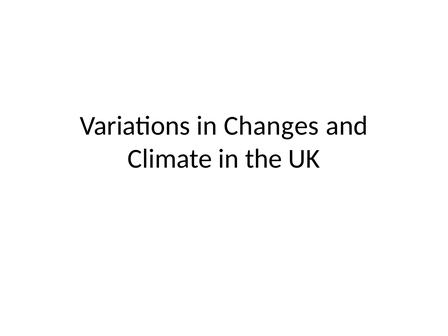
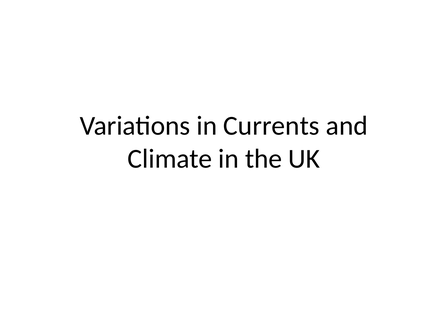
Changes: Changes -> Currents (271, 126)
